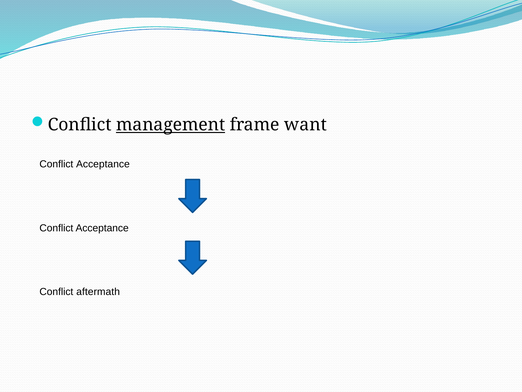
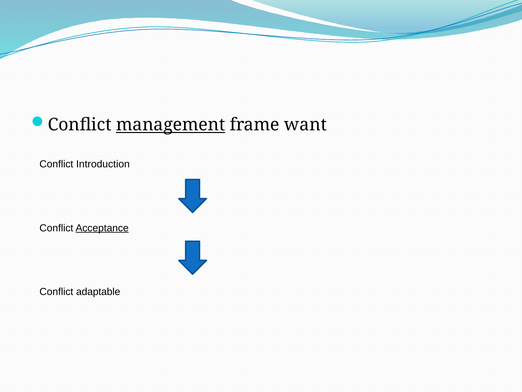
Acceptance: Acceptance -> Introduction (103, 164)
Acceptance underline: none -> present (102, 228)
aftermath: aftermath -> adaptable (98, 292)
